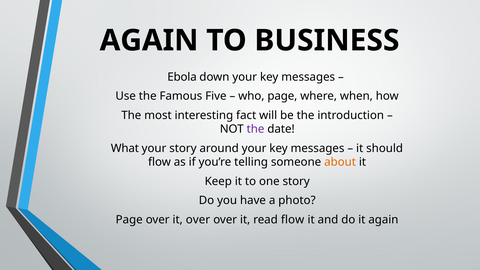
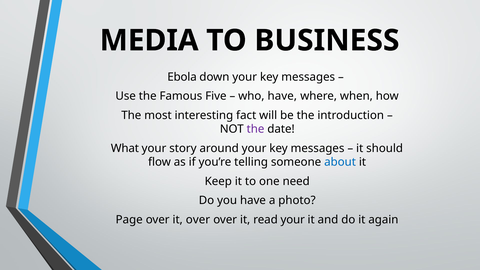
AGAIN: AGAIN -> MEDIA (149, 40)
who page: page -> have (282, 96)
about colour: orange -> blue (340, 162)
one story: story -> need (296, 181)
read flow: flow -> your (293, 220)
